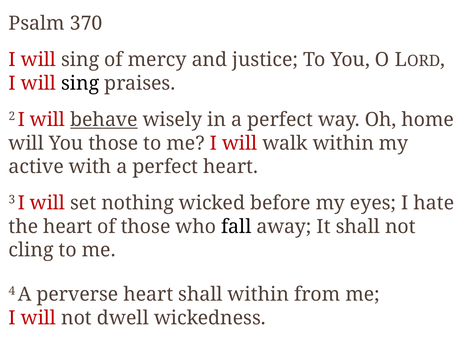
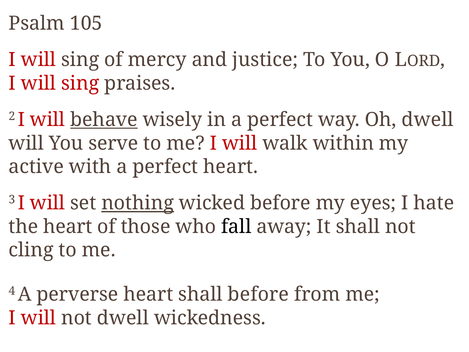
370: 370 -> 105 (86, 23)
sing colour: black -> red (80, 83)
Oh home: home -> dwell (428, 120)
You those: those -> serve (113, 143)
nothing underline: none -> present (138, 203)
shall within: within -> before (258, 294)
